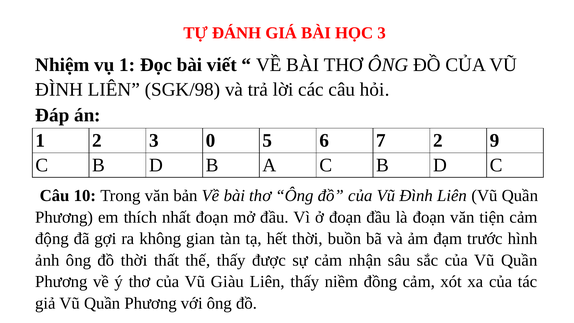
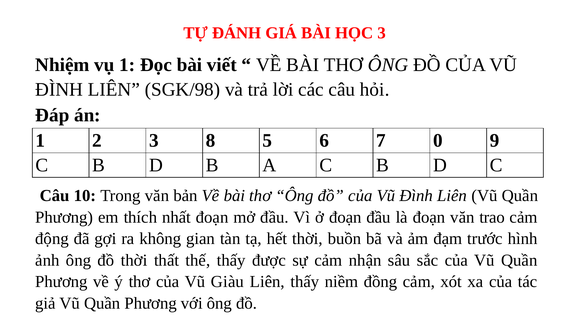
0: 0 -> 8 (211, 140)
7 2: 2 -> 0 (438, 140)
tiện: tiện -> trao (492, 217)
